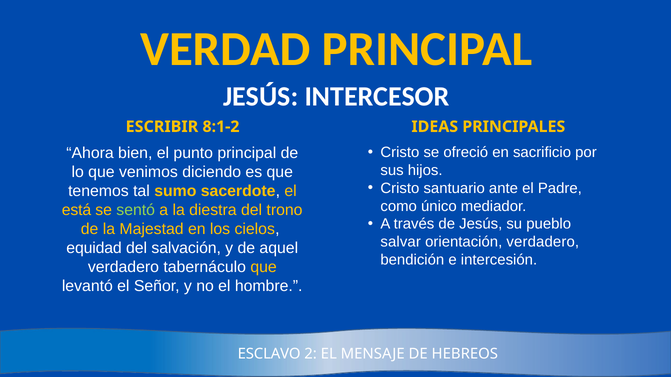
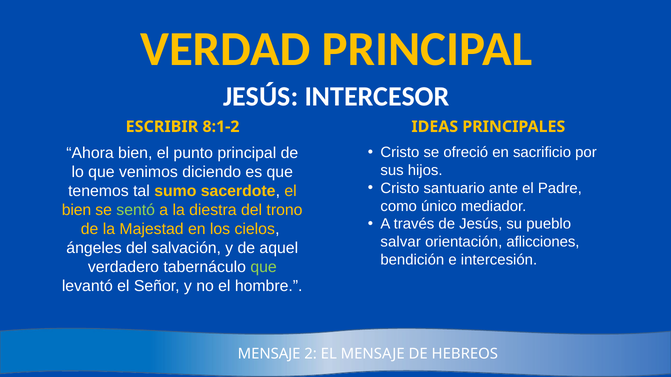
está: está -> bien (76, 210)
orientación verdadero: verdadero -> aflicciones (543, 242)
equidad: equidad -> ángeles (94, 248)
que colour: yellow -> light green (264, 267)
ESCLAVO: ESCLAVO -> MENSAJE (269, 354)
